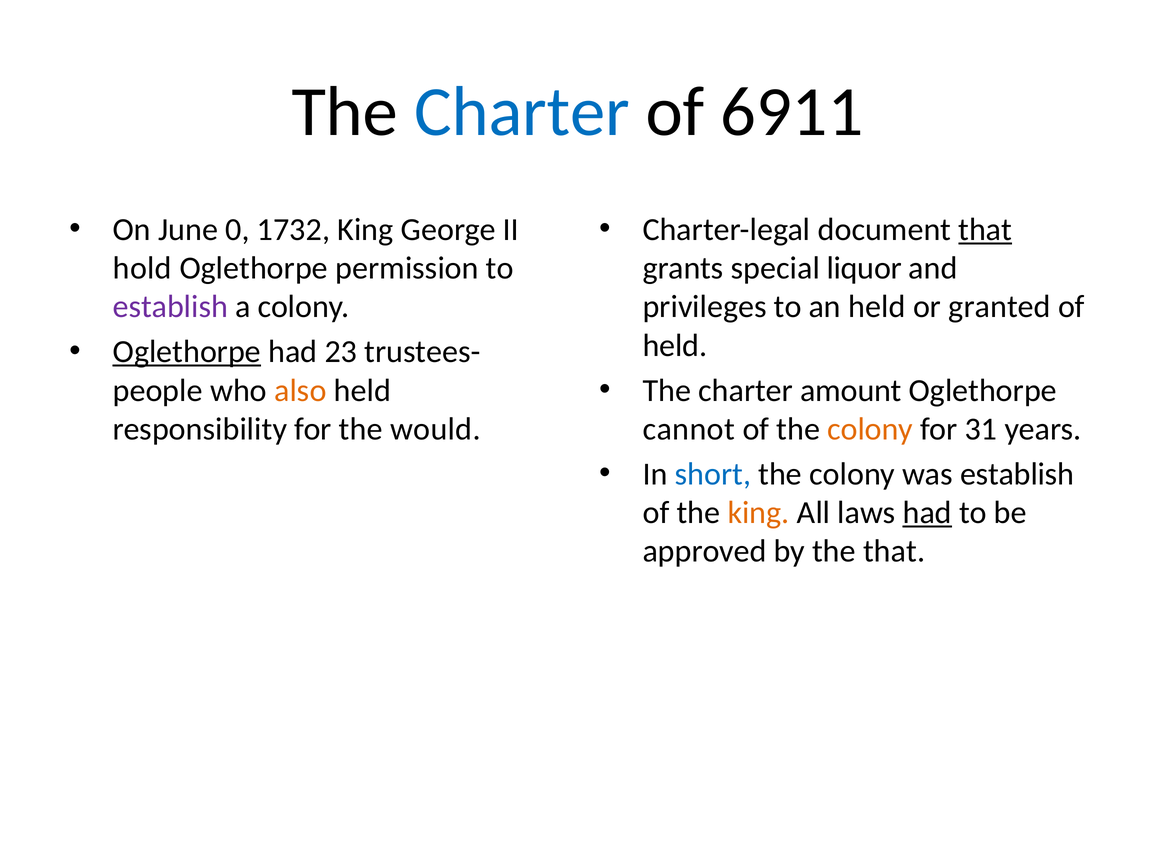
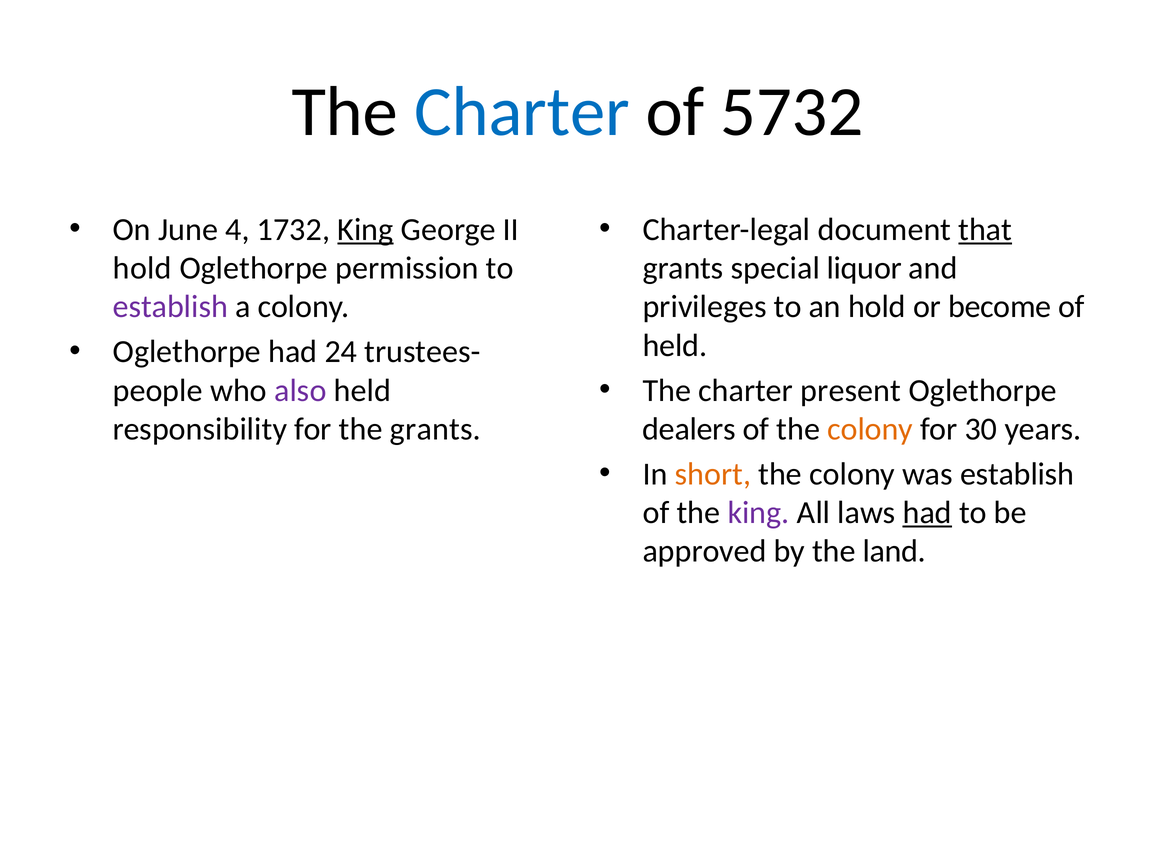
6911: 6911 -> 5732 (792, 112)
0: 0 -> 4 (238, 230)
King underline: none -> present (365, 230)
an held: held -> hold (877, 307)
granted: granted -> become (1000, 307)
Oglethorpe underline: present -> none (187, 352)
23: 23 -> 24 (341, 352)
amount: amount -> present (851, 390)
also colour: orange -> purple (300, 390)
the would: would -> grants (435, 429)
cannot: cannot -> dealers (689, 429)
31: 31 -> 30 (981, 429)
short colour: blue -> orange (713, 474)
king colour: orange -> purple (759, 513)
the that: that -> land (894, 551)
